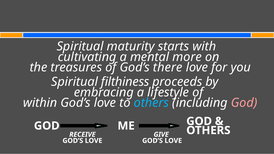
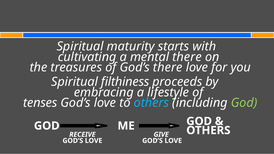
mental more: more -> there (187, 57)
within: within -> tenses (40, 103)
God colour: pink -> light green (244, 103)
